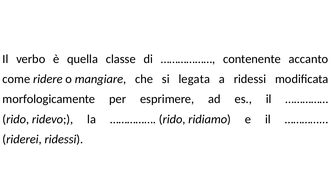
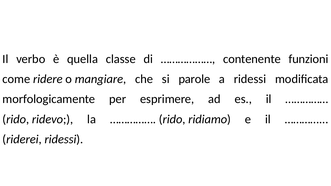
accanto: accanto -> funzioni (308, 59)
legata: legata -> parole (194, 79)
